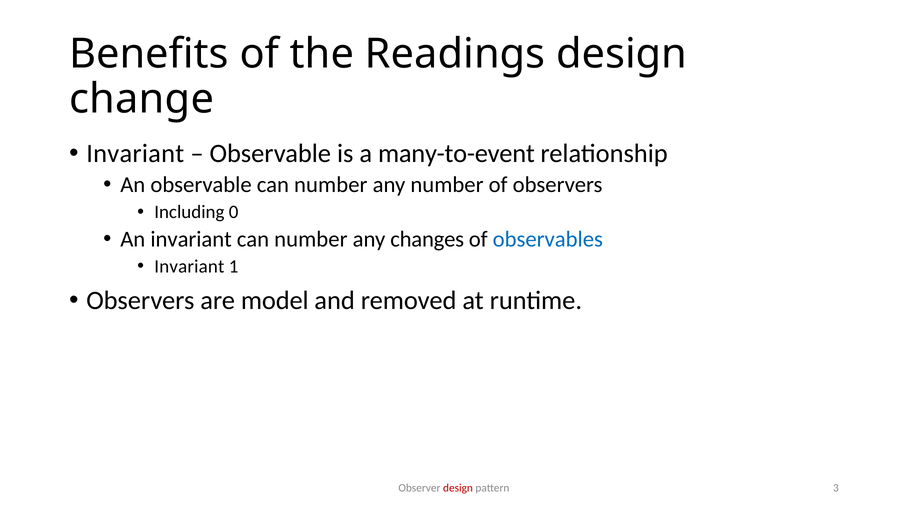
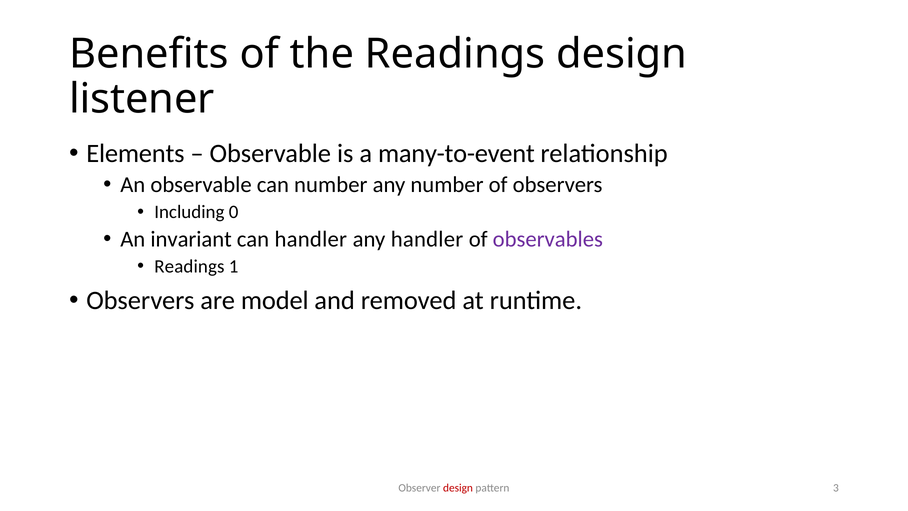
change: change -> listener (142, 99)
Invariant: Invariant -> Elements (135, 154)
number: number -> handler (311, 239)
any changes: changes -> handler (427, 239)
observables colour: blue -> purple (548, 239)
Invariant: Invariant -> Readings (189, 266)
